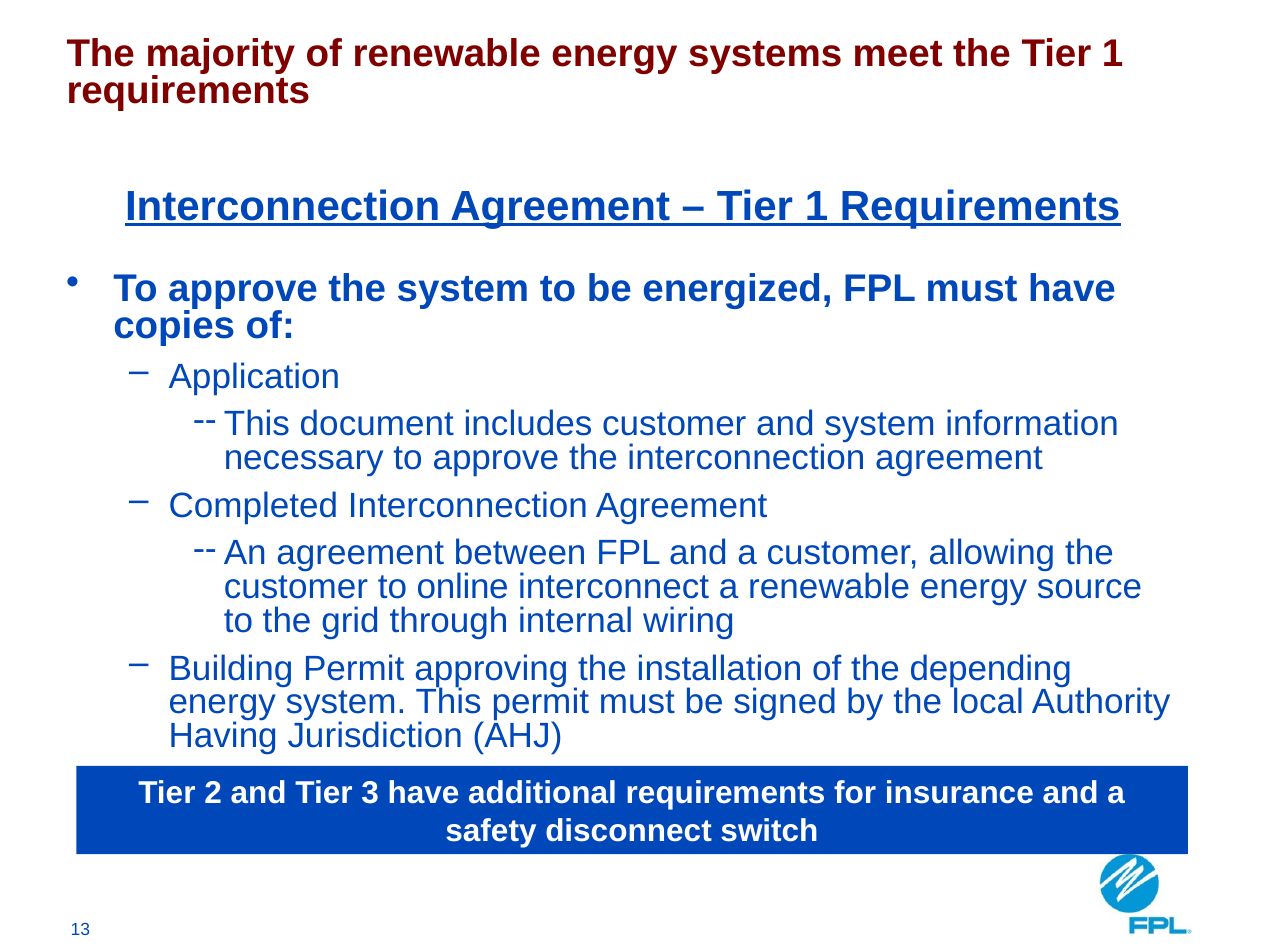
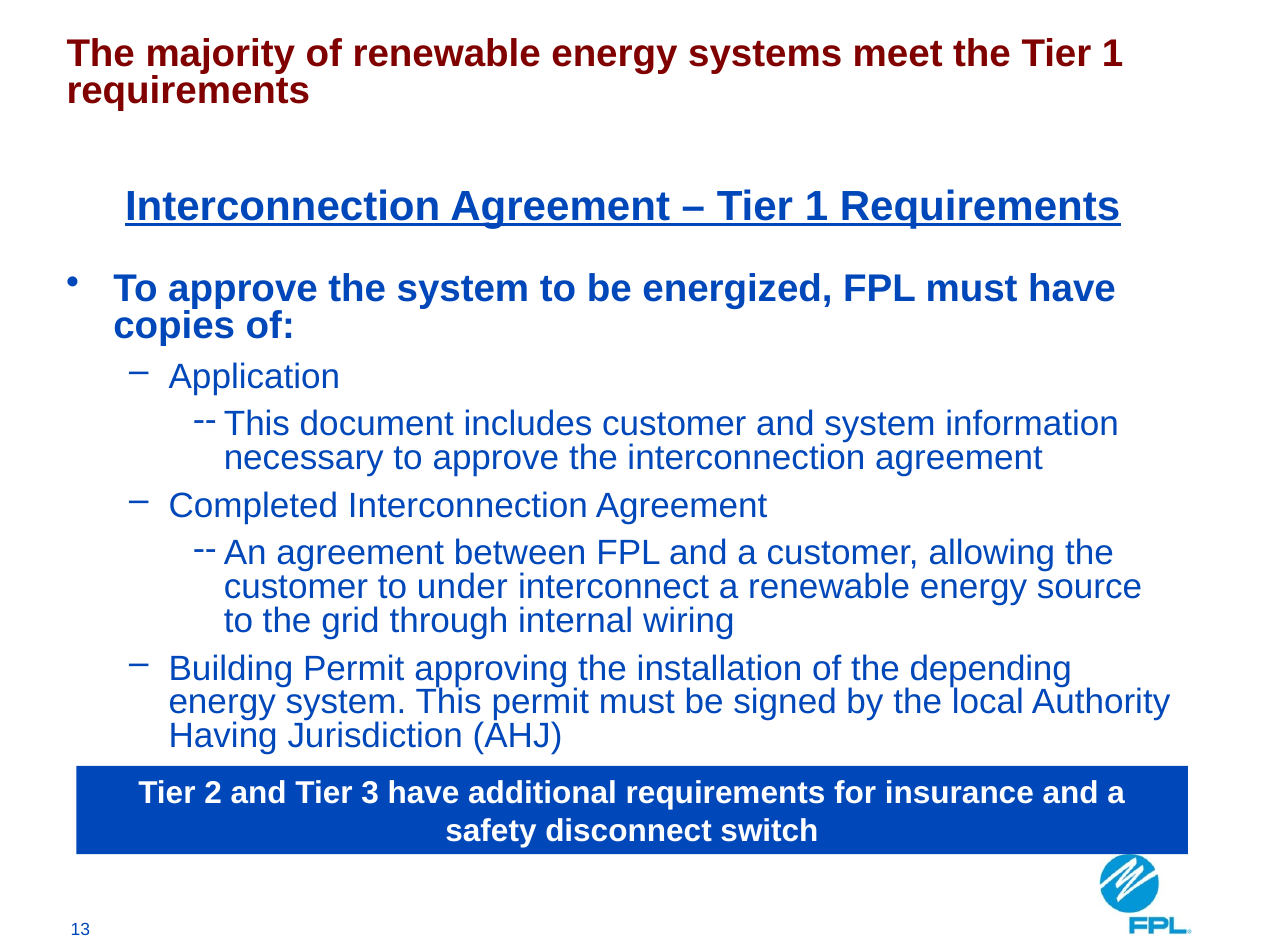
online: online -> under (462, 587)
